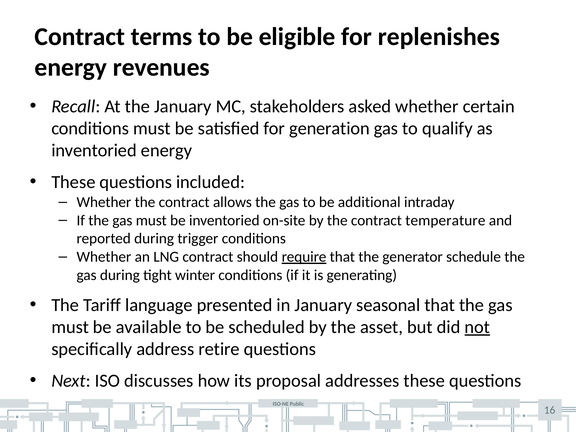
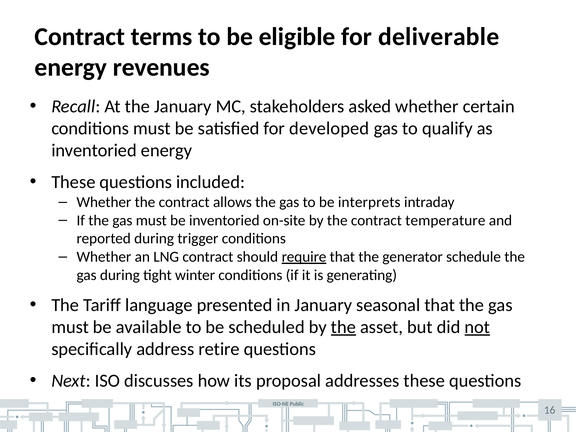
replenishes: replenishes -> deliverable (439, 37)
generation: generation -> developed (329, 128)
additional: additional -> interprets (369, 202)
the underline: none -> present (343, 327)
